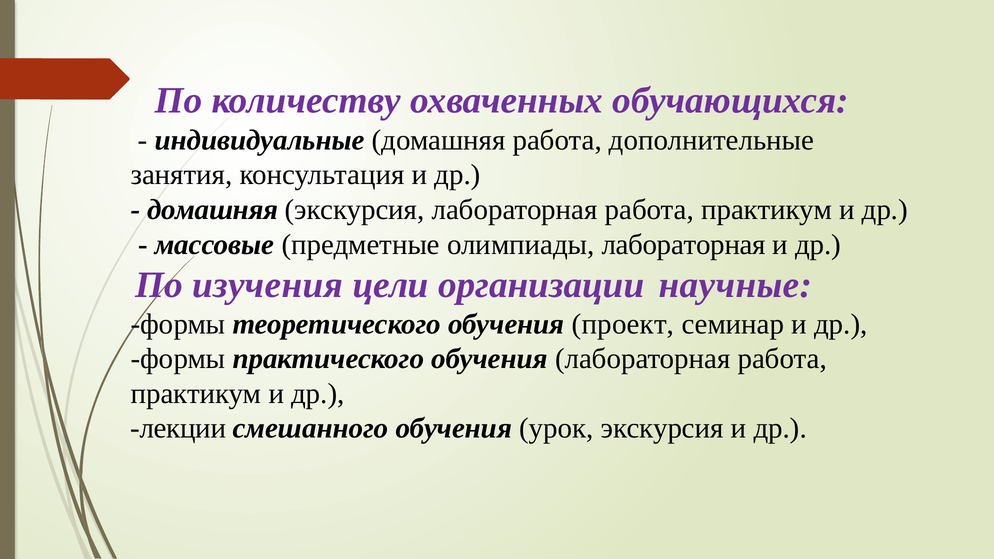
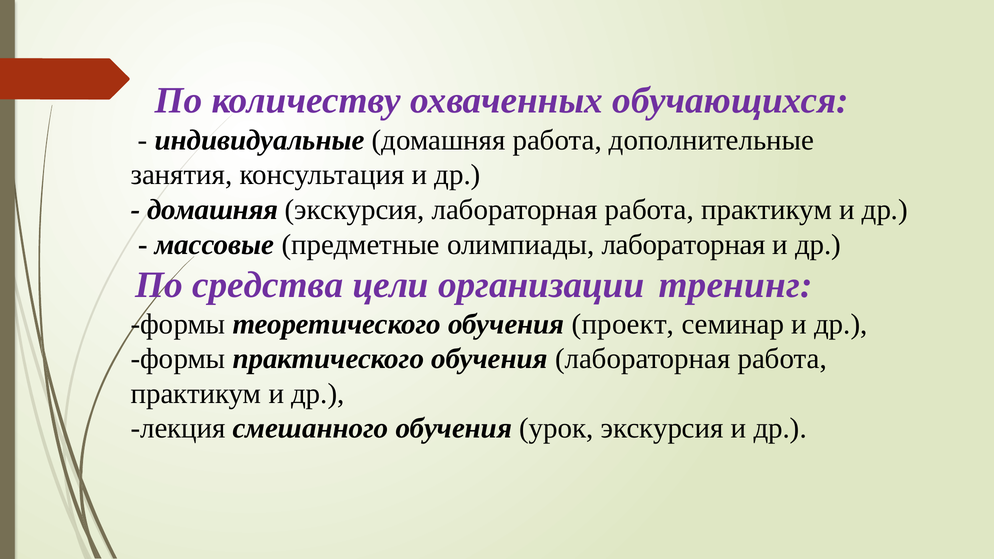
изучения: изучения -> средства (268, 285)
научные: научные -> тренинг (736, 285)
лекции: лекции -> лекция (178, 428)
